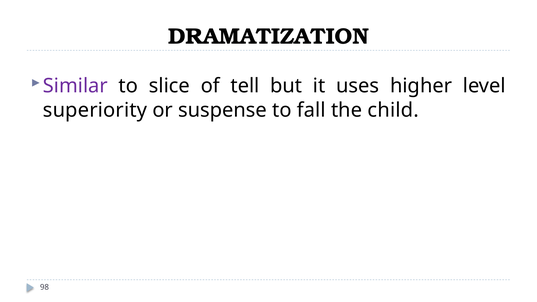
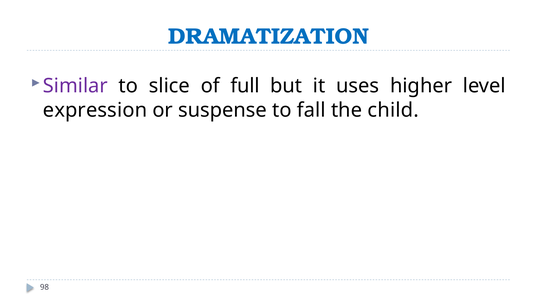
DRAMATIZATION colour: black -> blue (269, 36)
tell: tell -> full (245, 86)
superiority: superiority -> expression (95, 110)
